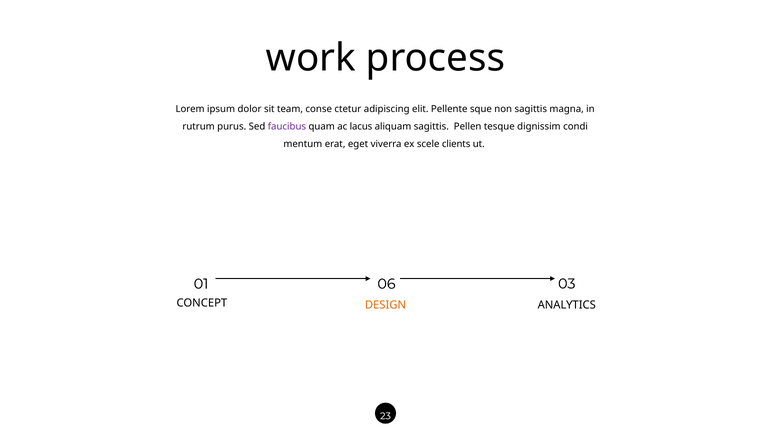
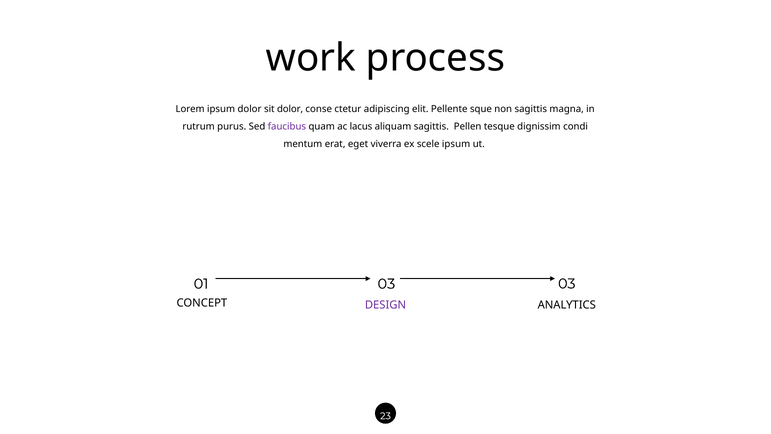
sit team: team -> dolor (290, 109)
scele clients: clients -> ipsum (456, 144)
01 06: 06 -> 03 (386, 284)
DESIGN colour: orange -> purple (385, 305)
